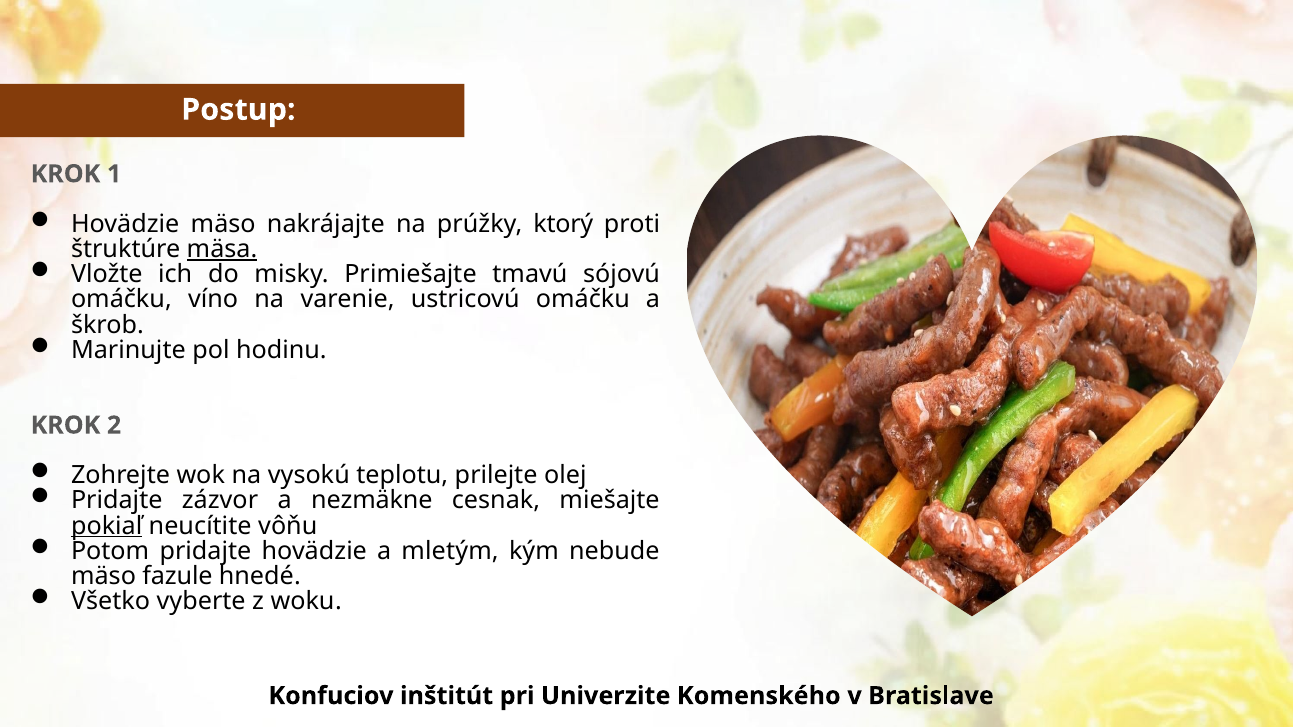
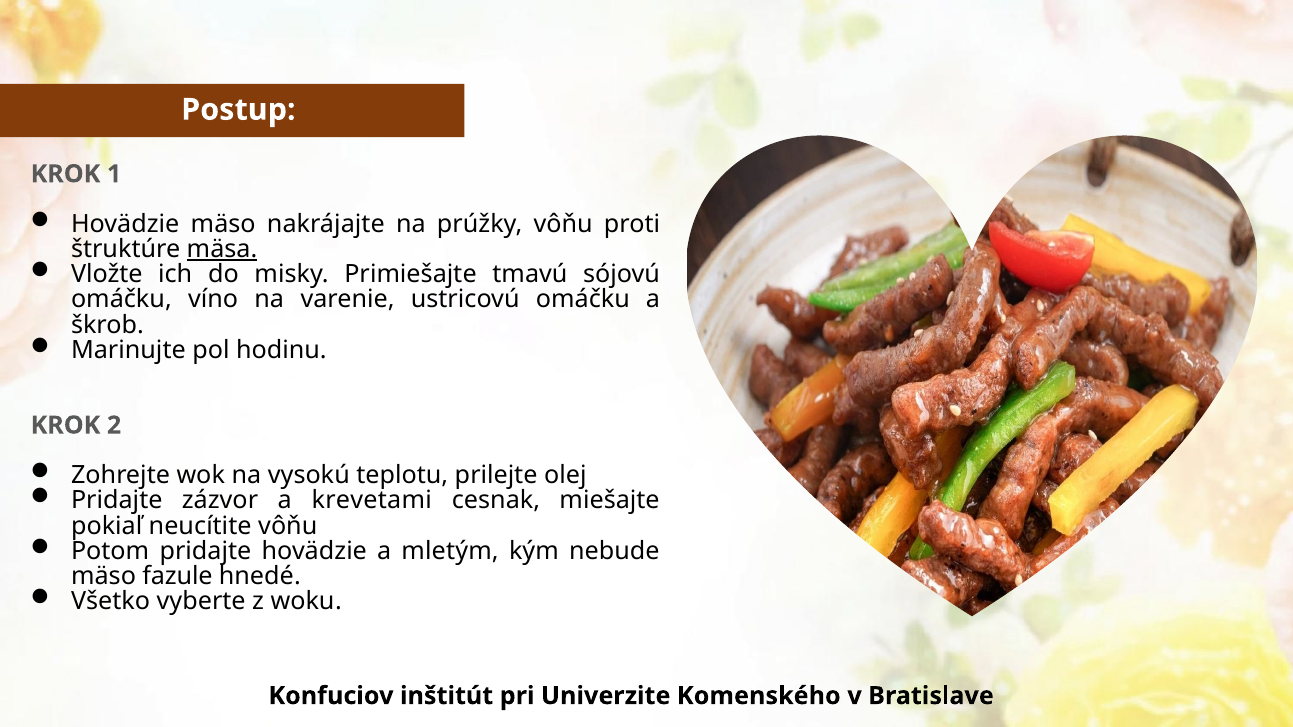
prúžky ktorý: ktorý -> vôňu (563, 224)
nezmäkne: nezmäkne -> krevetami (372, 501)
pokiaľ underline: present -> none (107, 526)
